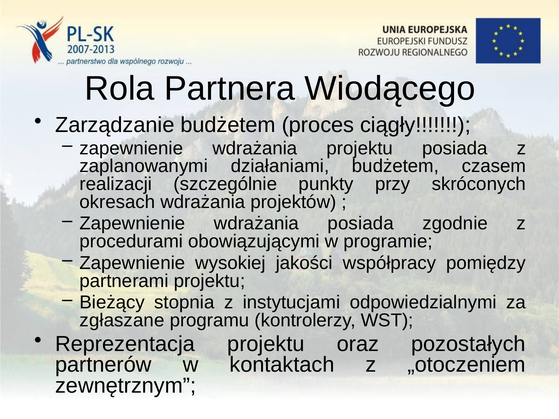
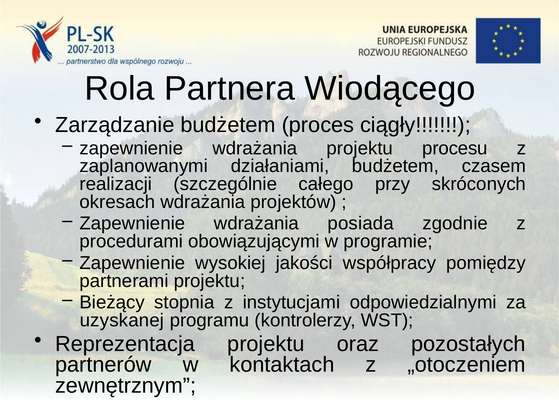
projektu posiada: posiada -> procesu (455, 148)
punkty: punkty -> całego (326, 184)
zgłaszane: zgłaszane -> uzyskanej (122, 321)
